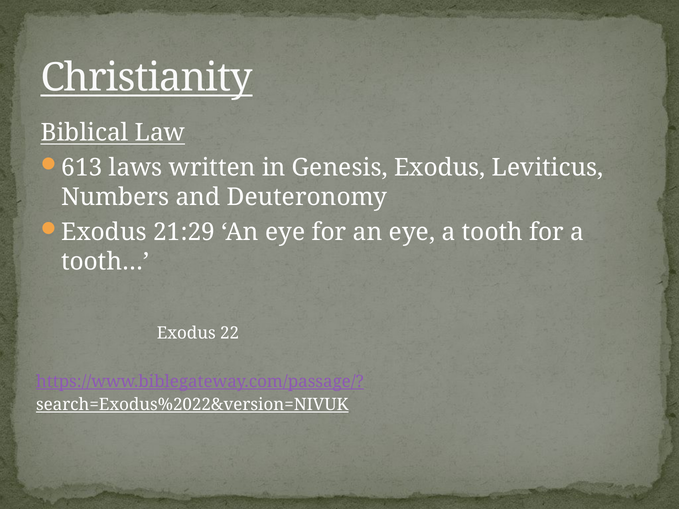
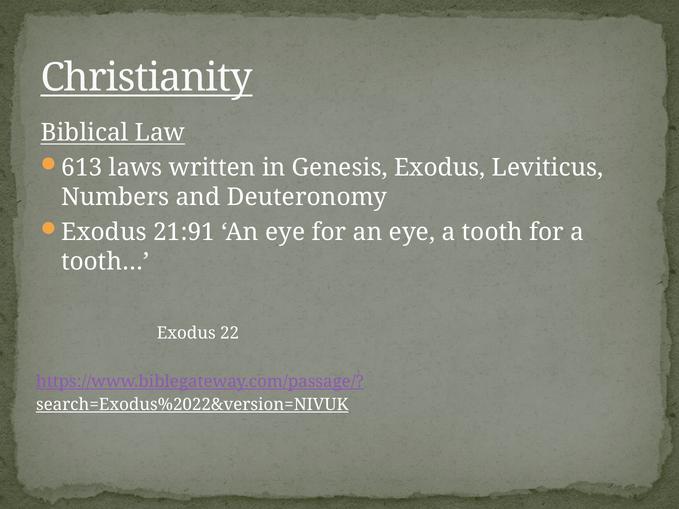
21:29: 21:29 -> 21:91 (184, 232)
